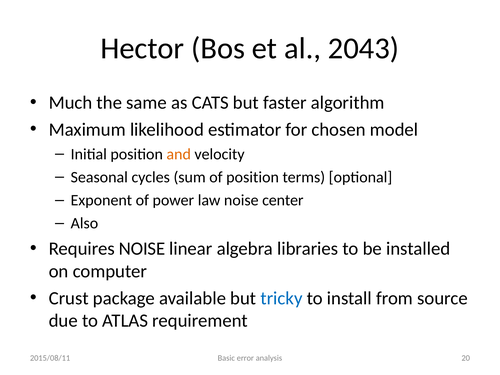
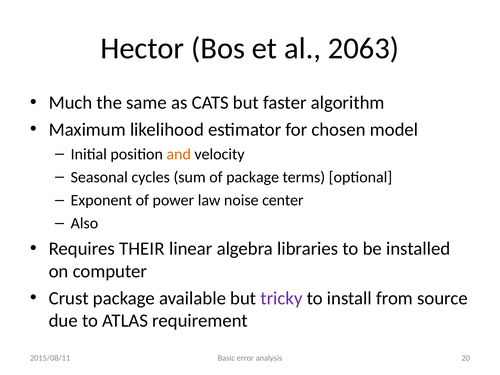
2043: 2043 -> 2063 (364, 48)
of position: position -> package (253, 177)
Requires NOISE: NOISE -> THEIR (142, 249)
tricky colour: blue -> purple (281, 298)
